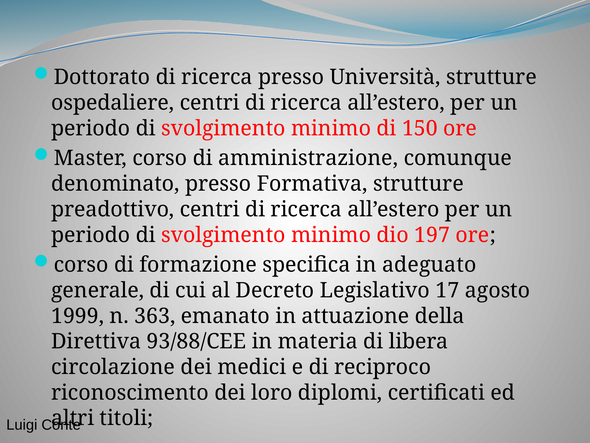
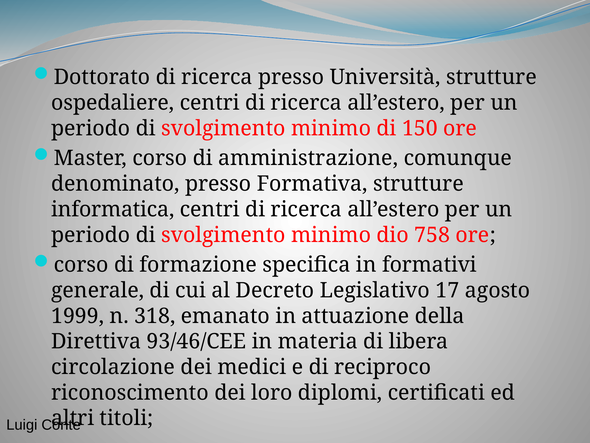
preadottivo: preadottivo -> informatica (113, 209)
197: 197 -> 758 (432, 235)
adeguato: adeguato -> formativi (429, 265)
363: 363 -> 318 (155, 316)
93/88/CEE: 93/88/CEE -> 93/46/CEE (196, 341)
